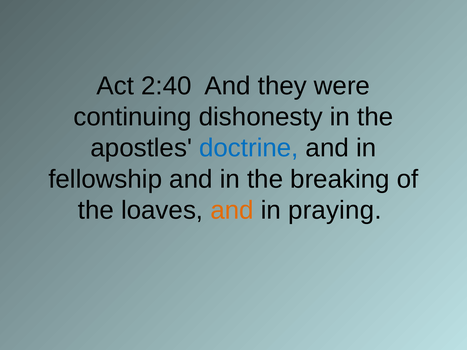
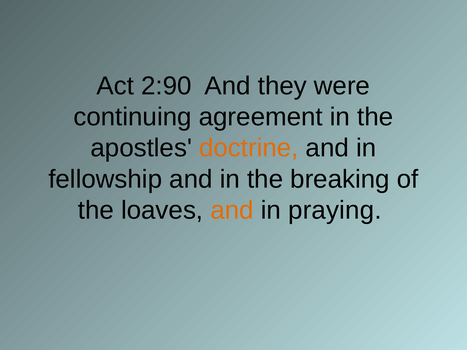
2:40: 2:40 -> 2:90 (166, 86)
dishonesty: dishonesty -> agreement (261, 117)
doctrine colour: blue -> orange (249, 148)
